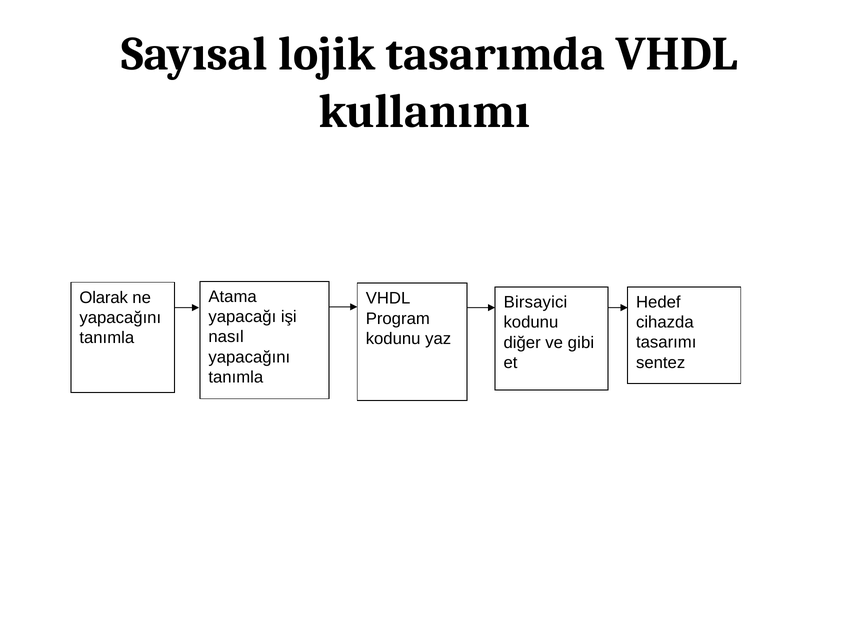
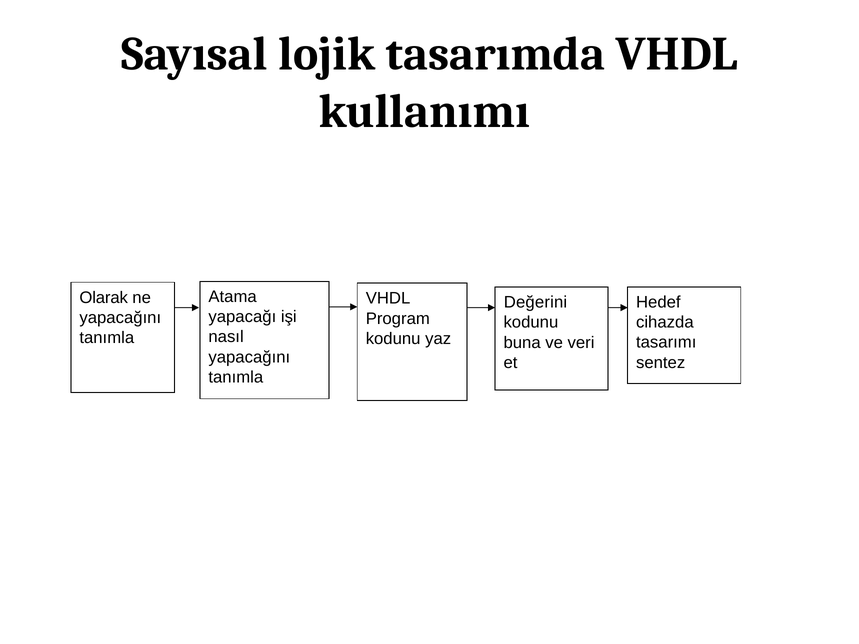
Birsayici: Birsayici -> Değerini (535, 303)
diğer: diğer -> buna (522, 343)
gibi: gibi -> veri (581, 343)
